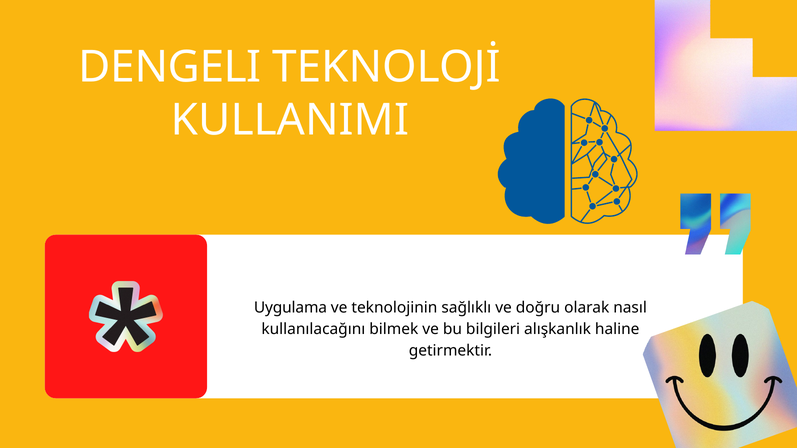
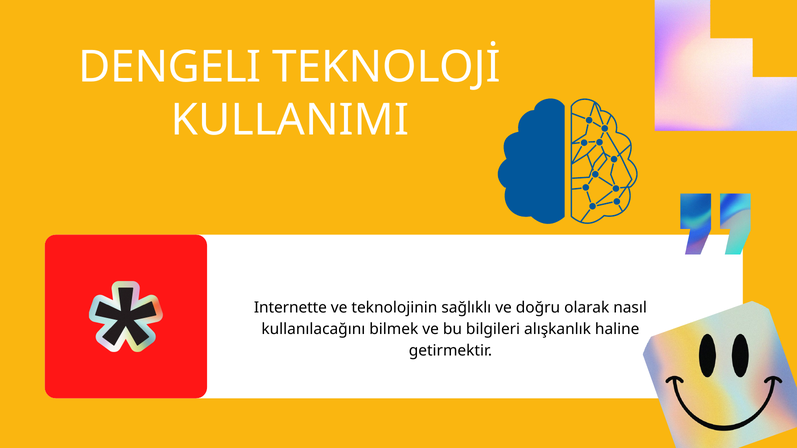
Uygulama: Uygulama -> Internette (290, 308)
